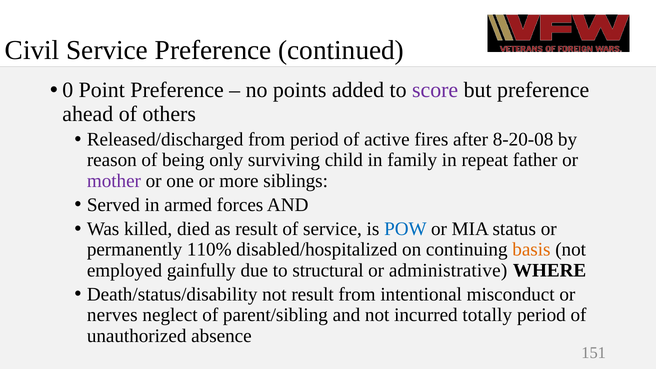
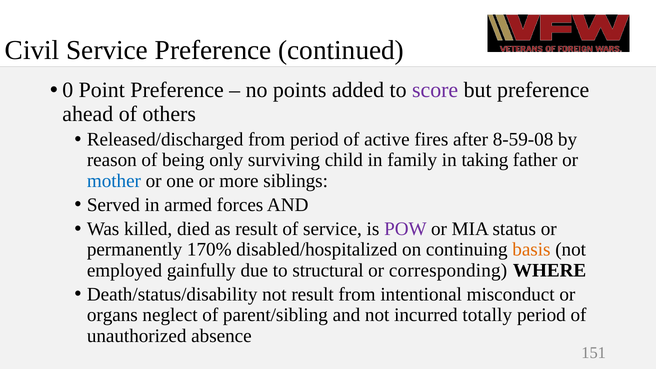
8-20-08: 8-20-08 -> 8-59-08 (523, 139)
repeat: repeat -> taking (485, 160)
mother colour: purple -> blue (114, 181)
POW colour: blue -> purple (405, 229)
110%: 110% -> 170% (209, 250)
administrative: administrative -> corresponding (448, 270)
nerves: nerves -> organs (112, 315)
